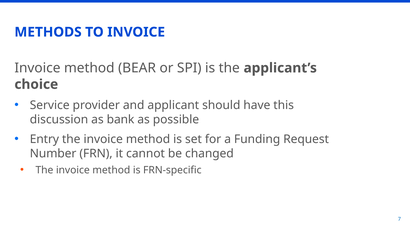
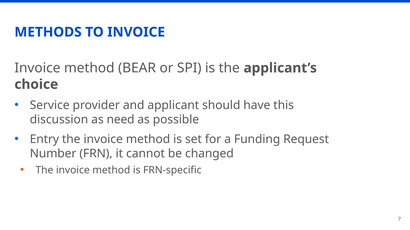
bank: bank -> need (121, 120)
